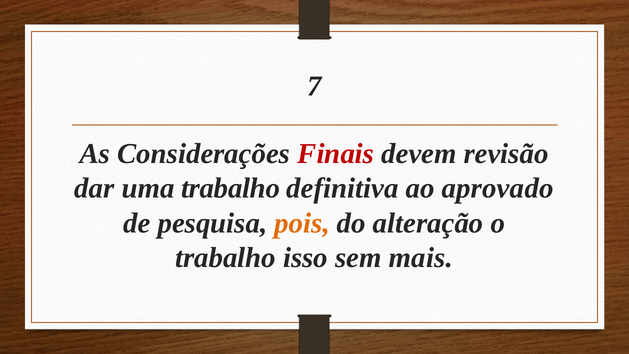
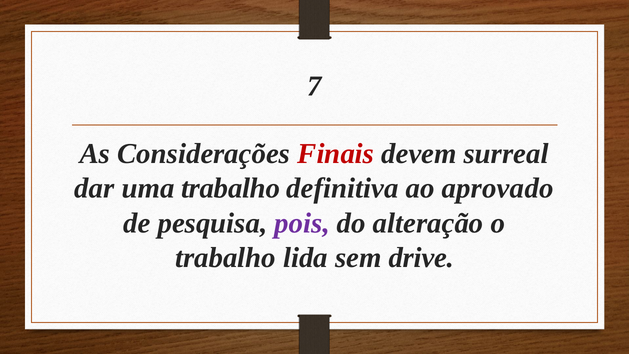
revisão: revisão -> surreal (506, 154)
pois colour: orange -> purple (302, 223)
isso: isso -> lida (305, 258)
mais: mais -> drive (421, 258)
